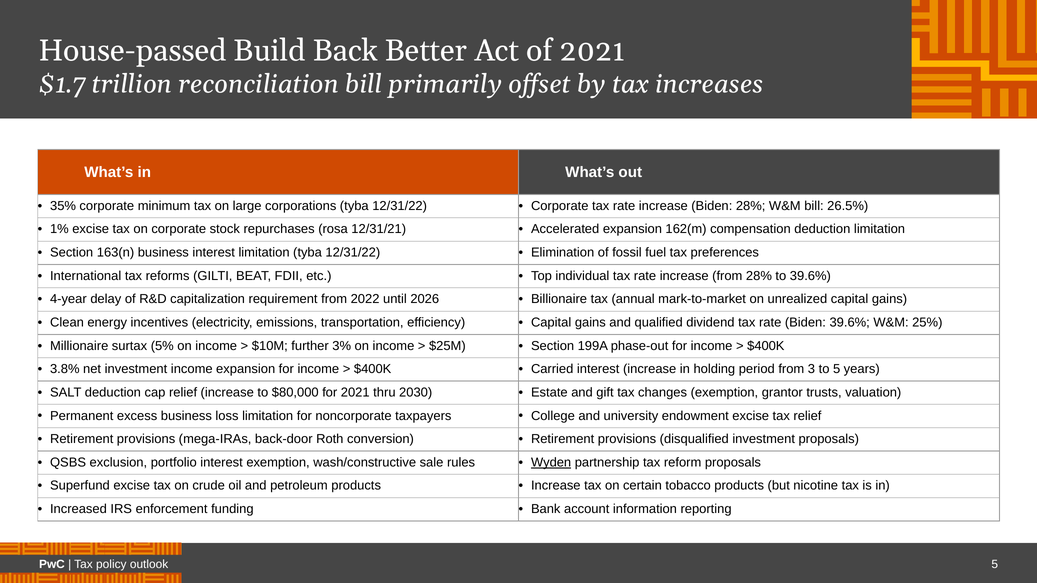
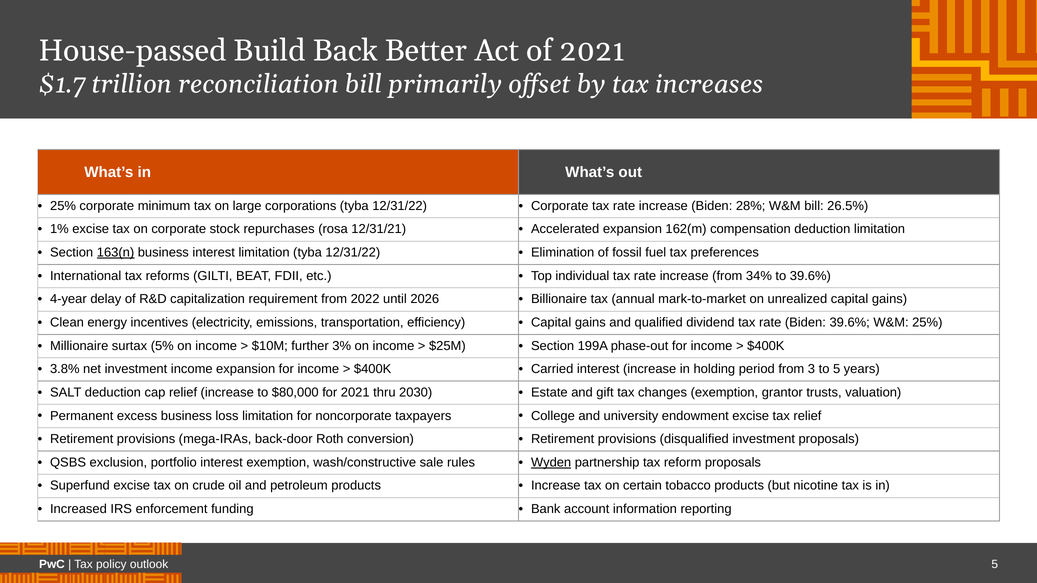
35%: 35% -> 25% (63, 206)
163(n underline: none -> present (116, 253)
from 28%: 28% -> 34% (759, 276)
